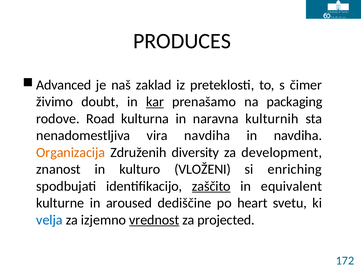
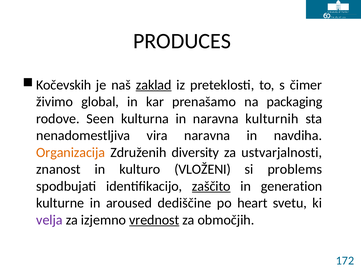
Advanced: Advanced -> Kočevskih (64, 85)
zaklad underline: none -> present (154, 85)
doubt: doubt -> global (100, 102)
kar underline: present -> none (155, 102)
Road: Road -> Seen (100, 119)
vira navdiha: navdiha -> naravna (207, 135)
development: development -> ustvarjalnosti (282, 152)
enriching: enriching -> problems (295, 169)
equivalent: equivalent -> generation (292, 186)
velja colour: blue -> purple (49, 220)
projected: projected -> območjih (226, 220)
